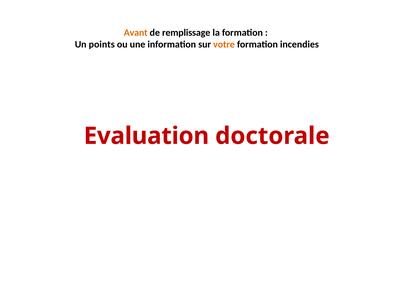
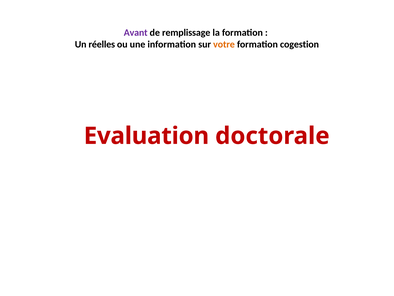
Avant colour: orange -> purple (136, 33)
points: points -> réelles (102, 44)
incendies: incendies -> cogestion (299, 44)
